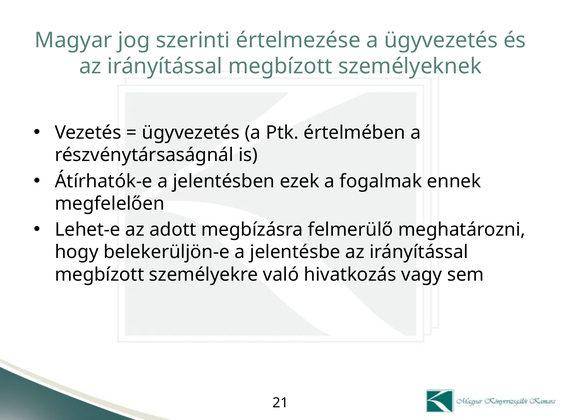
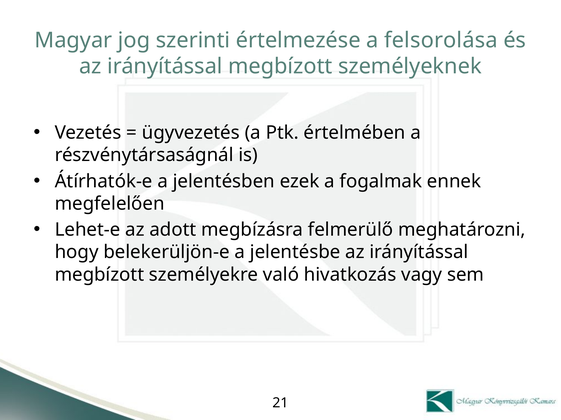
a ügyvezetés: ügyvezetés -> felsorolása (441, 40)
